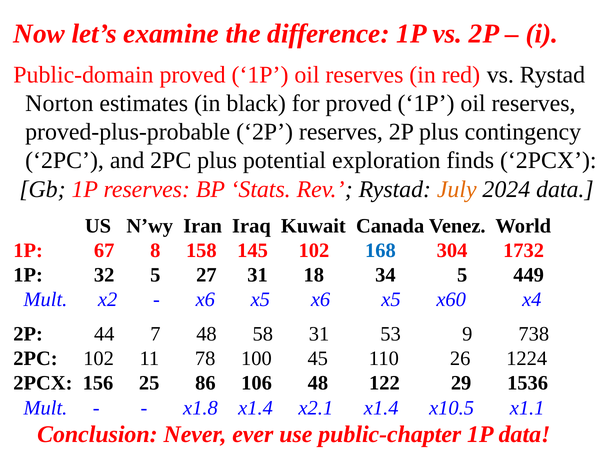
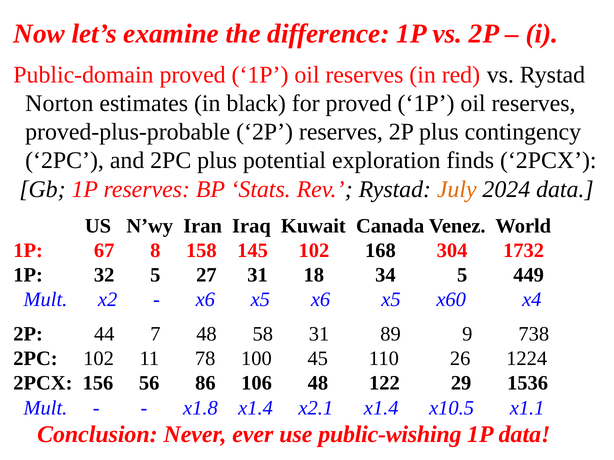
168 colour: blue -> black (380, 251)
53: 53 -> 89 (391, 335)
25: 25 -> 56 (149, 384)
public-chapter: public-chapter -> public-wishing (390, 435)
